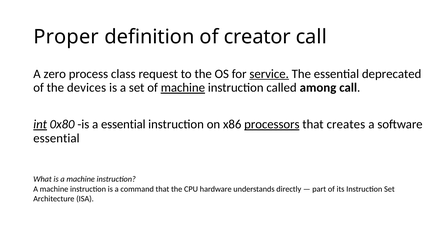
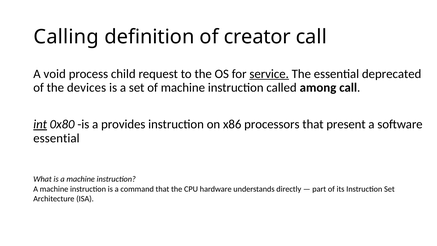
Proper: Proper -> Calling (66, 37)
zero: zero -> void (55, 74)
class: class -> child (123, 74)
machine underline: present -> none (183, 88)
a essential: essential -> provides (123, 124)
processors underline: present -> none (272, 124)
creates: creates -> present (346, 124)
